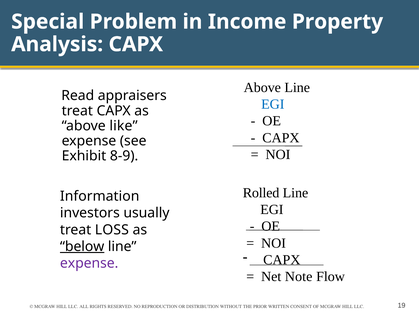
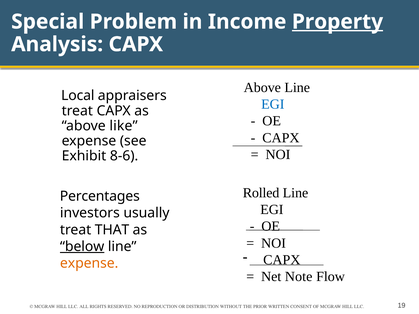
Property underline: none -> present (337, 22)
Read: Read -> Local (78, 96)
8-9: 8-9 -> 8-6 (124, 156)
Information: Information -> Percentages (100, 196)
LOSS: LOSS -> THAT (112, 230)
expense colour: purple -> orange (89, 263)
